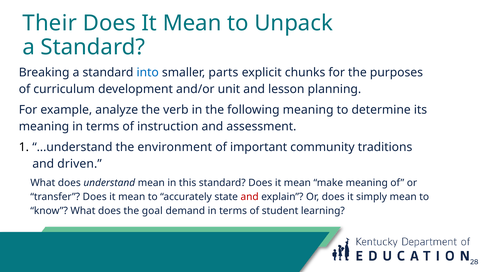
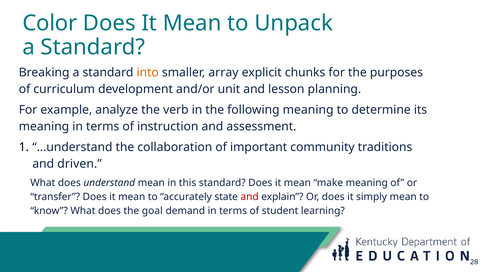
Their: Their -> Color (50, 23)
into colour: blue -> orange (148, 73)
parts: parts -> array (223, 73)
environment: environment -> collaboration (175, 147)
